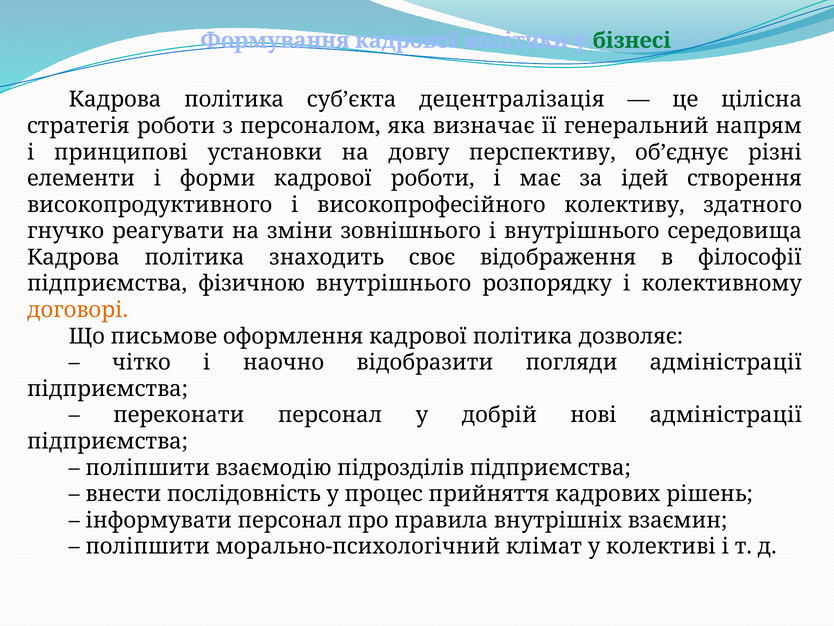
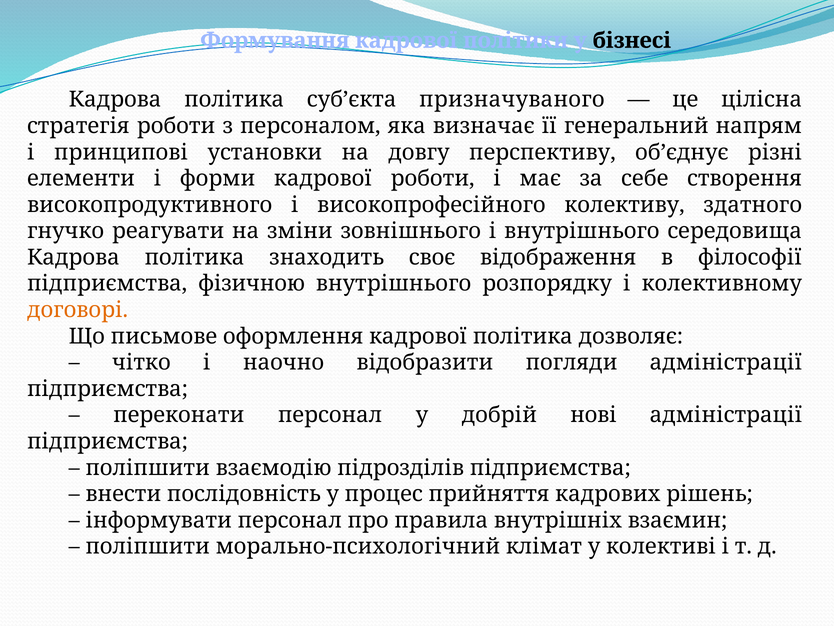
бізнесі colour: green -> black (632, 40)
децентралізація: децентралізація -> призначуваного (512, 100)
ідей: ідей -> себе (645, 178)
